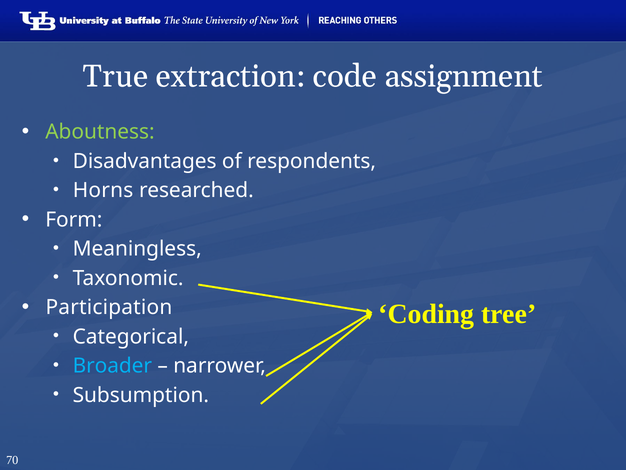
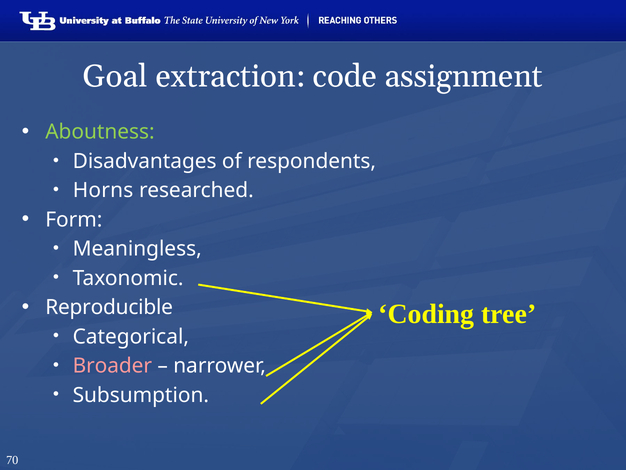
True: True -> Goal (115, 76)
Participation: Participation -> Reproducible (109, 307)
Broader colour: light blue -> pink (112, 365)
